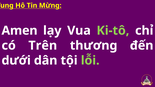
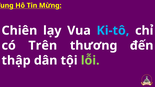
Amen: Amen -> Chiên (19, 31)
Ki-tô colour: light green -> light blue (113, 31)
dưới: dưới -> thập (16, 61)
